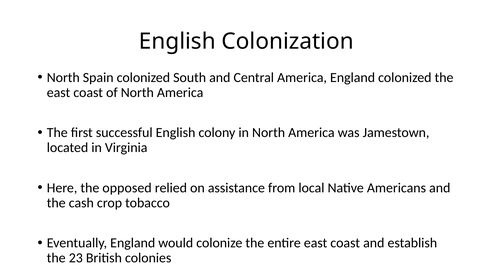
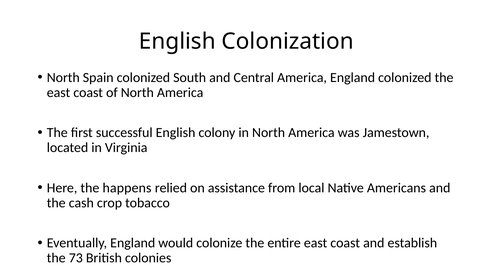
opposed: opposed -> happens (127, 188)
23: 23 -> 73 (76, 258)
